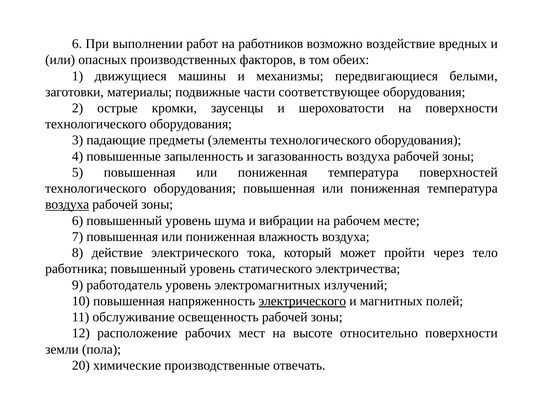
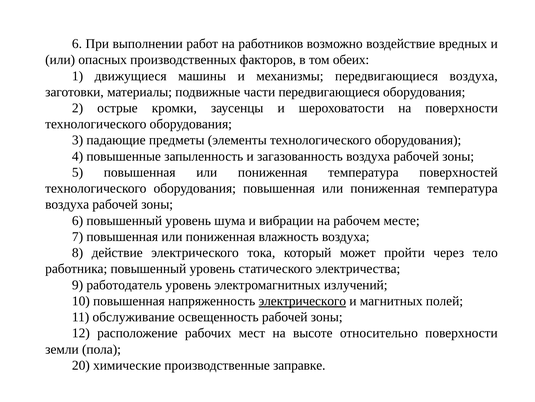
передвигающиеся белыми: белыми -> воздуха (474, 76)
части соответствующее: соответствующее -> передвигающиеся (329, 92)
воздуха underline: present -> none (67, 204)
отвечать: отвечать -> заправке (299, 365)
